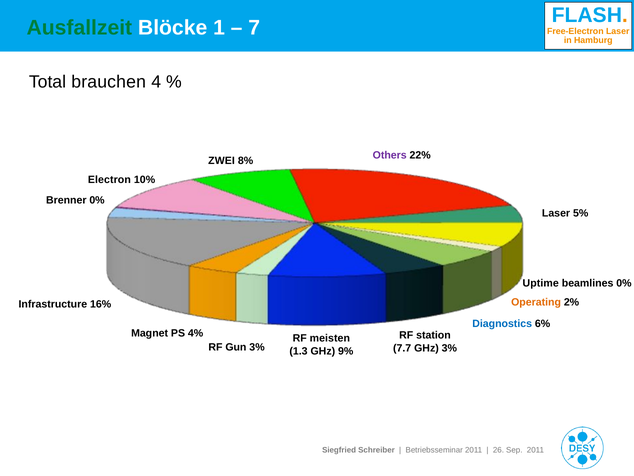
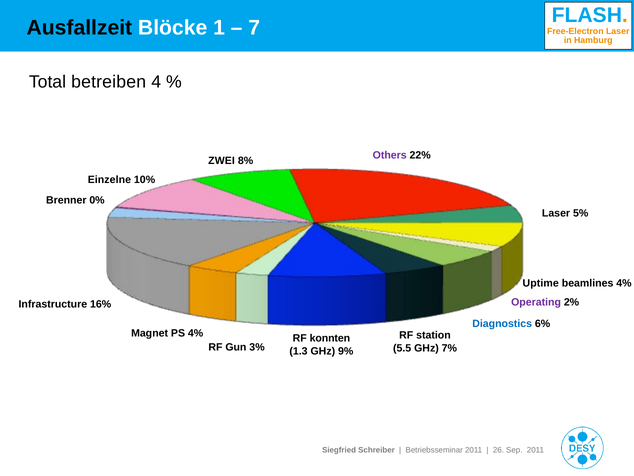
Ausfallzeit colour: green -> black (79, 28)
brauchen: brauchen -> betreiben (109, 82)
Electron: Electron -> Einzelne (109, 180)
beamlines 0%: 0% -> 4% (624, 283)
Operating colour: orange -> purple (536, 302)
meisten: meisten -> konnten (330, 338)
7.7: 7.7 -> 5.5 (402, 348)
GHz 3%: 3% -> 7% (449, 348)
